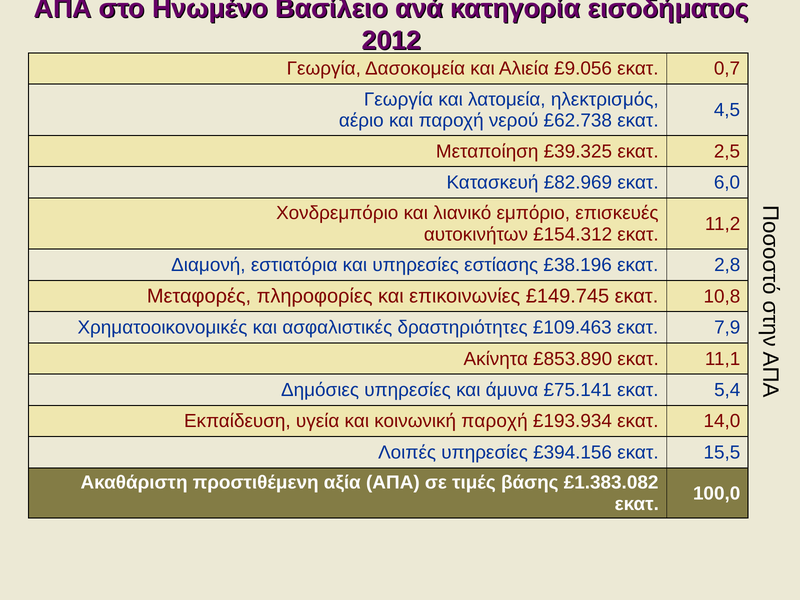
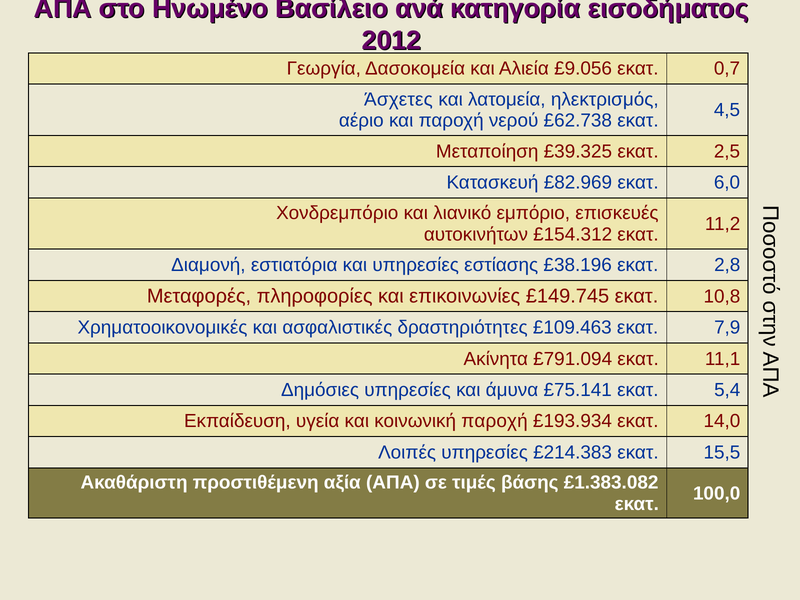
Γεωργία: Γεωργία -> Άσχετες (398, 99)
£853.890: £853.890 -> £791.094 (573, 359)
£394.156: £394.156 -> £214.383 (573, 453)
